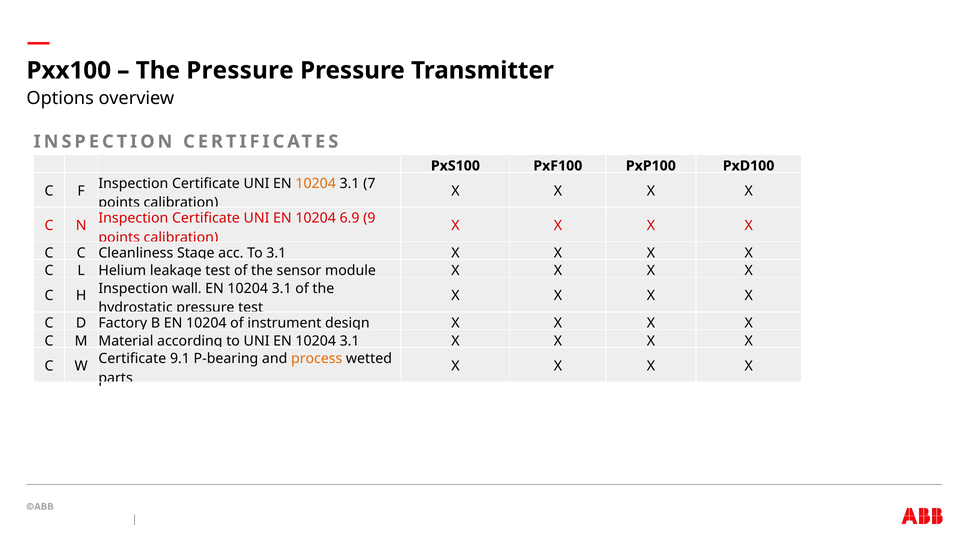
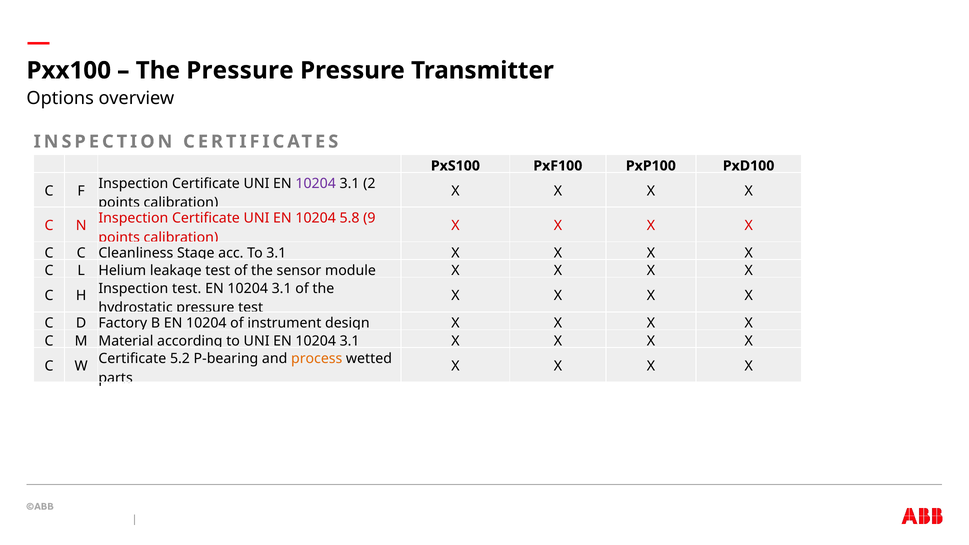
10204 colour: orange -> purple (316, 184)
7: 7 -> 2 (369, 184)
6.9: 6.9 -> 5.8 (350, 218)
Inspection wall: wall -> test (187, 288)
9.1: 9.1 -> 5.2 (180, 359)
